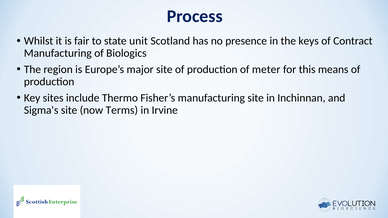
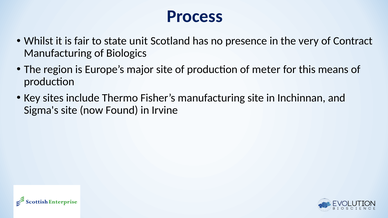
keys: keys -> very (309, 41)
Terms: Terms -> Found (122, 110)
